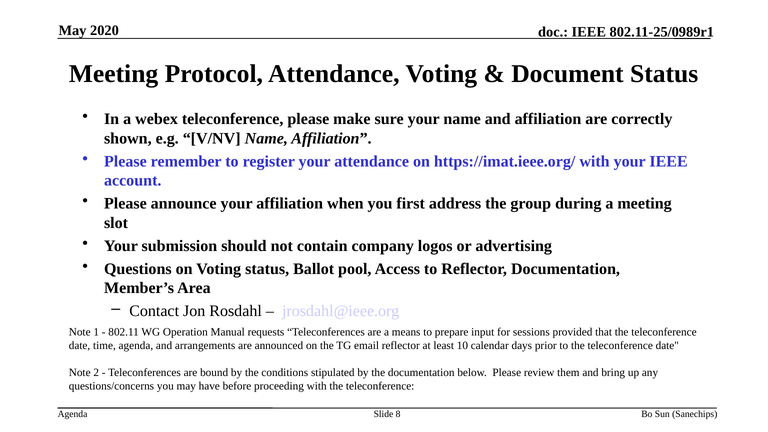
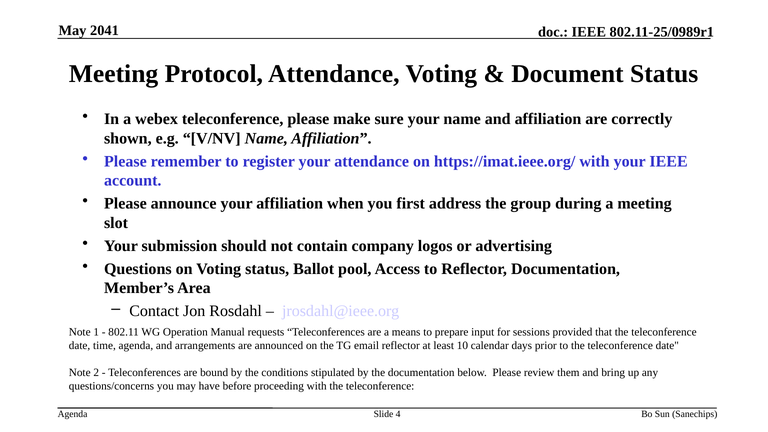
2020: 2020 -> 2041 (104, 31)
8: 8 -> 4 (398, 414)
